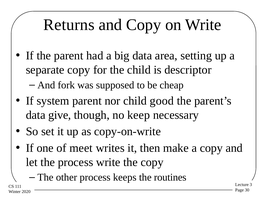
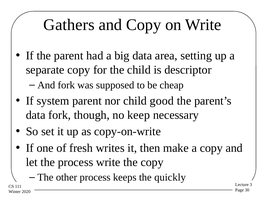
Returns: Returns -> Gathers (69, 25)
data give: give -> fork (60, 115)
meet: meet -> fresh (81, 148)
routines: routines -> quickly (170, 177)
